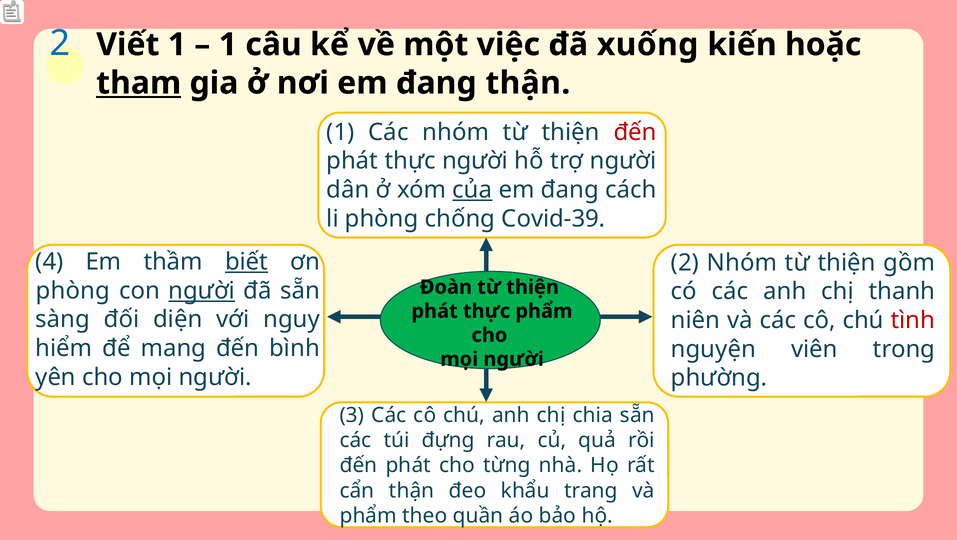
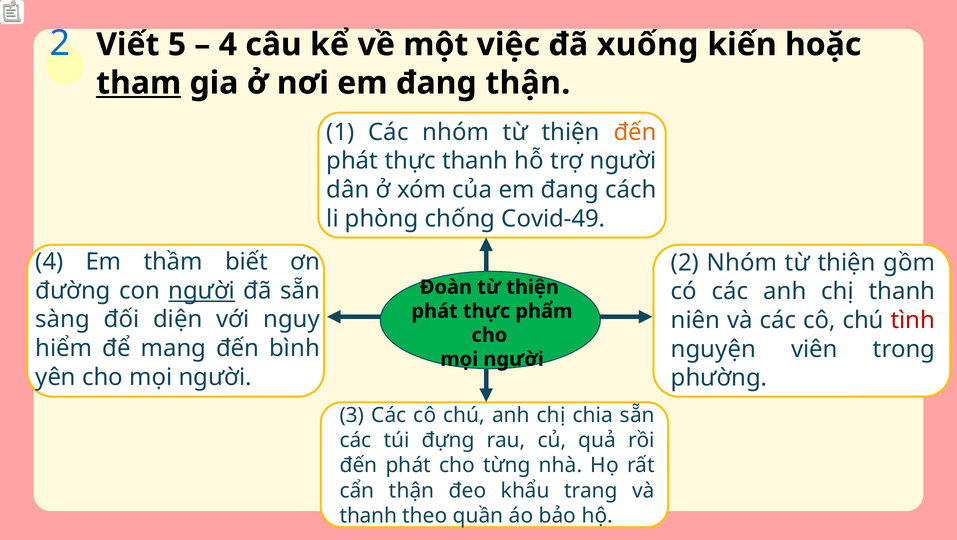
Viết 1: 1 -> 5 (177, 45)
1: 1 -> 4 (228, 45)
đến colour: red -> orange (635, 132)
thực người: người -> thanh (475, 161)
của underline: present -> none (472, 190)
Covid-39: Covid-39 -> Covid-49 (553, 219)
biết underline: present -> none (247, 262)
phòng: phòng -> đường (73, 291)
phẩm: phẩm -> thanh (368, 516)
